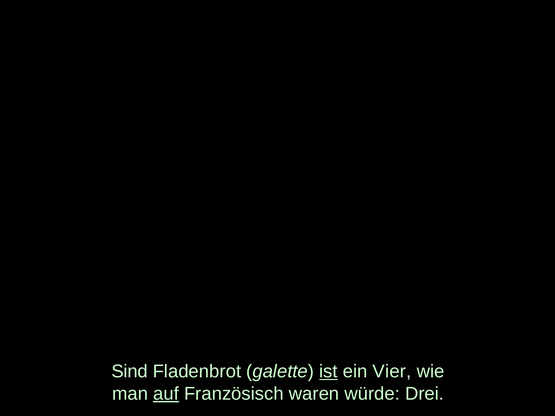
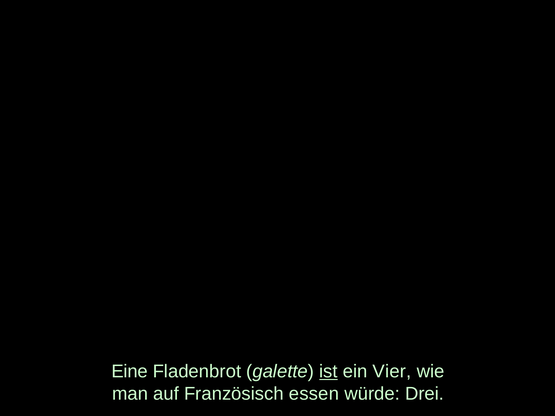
Sind: Sind -> Eine (130, 372)
auf underline: present -> none (166, 394)
waren: waren -> essen (314, 394)
